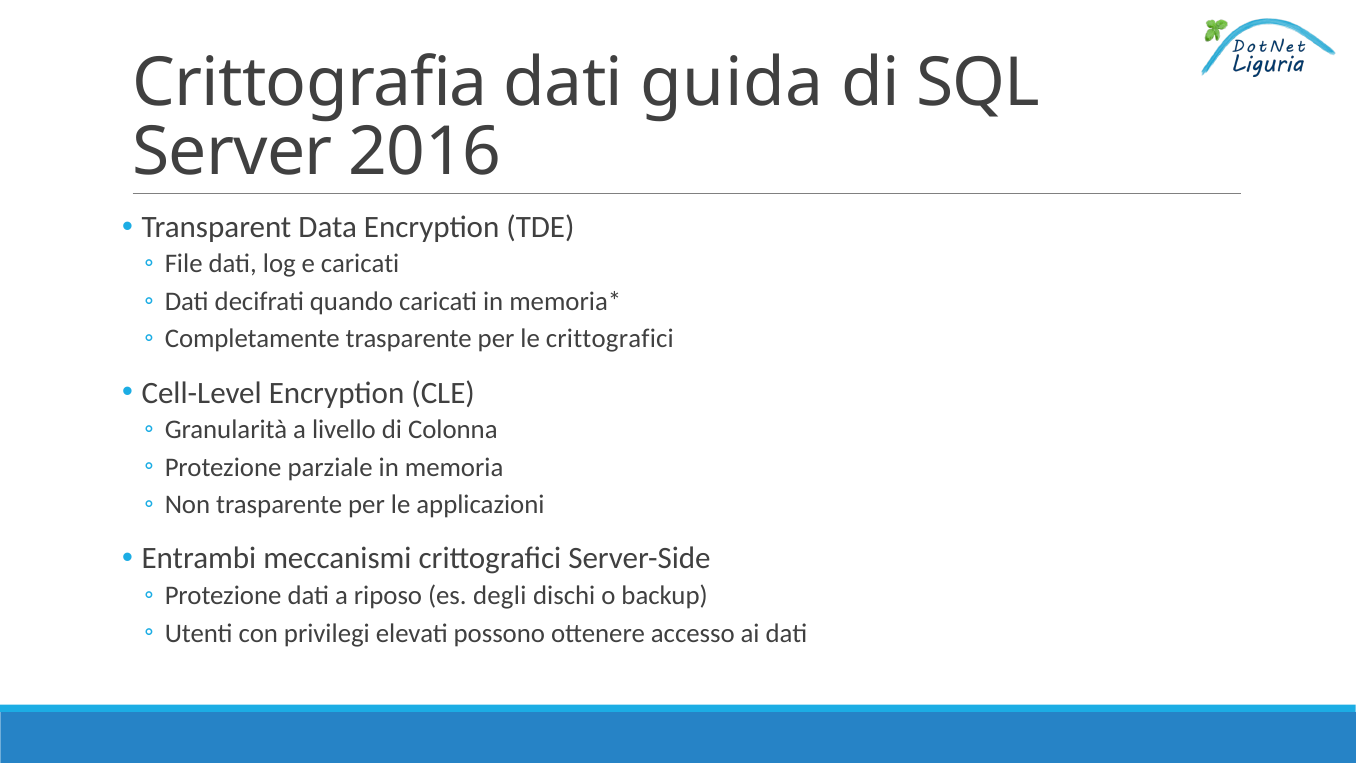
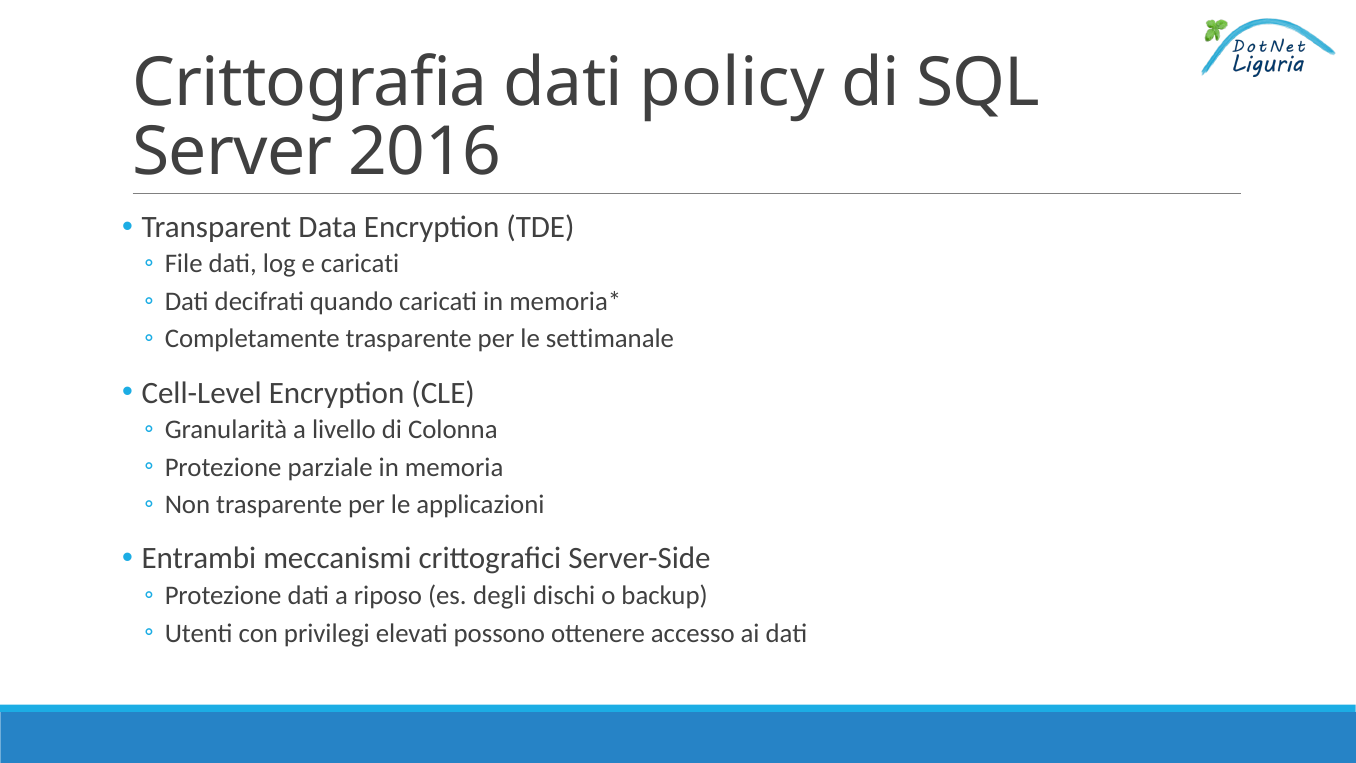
guida: guida -> policy (732, 83)
le crittografici: crittografici -> settimanale (610, 339)
